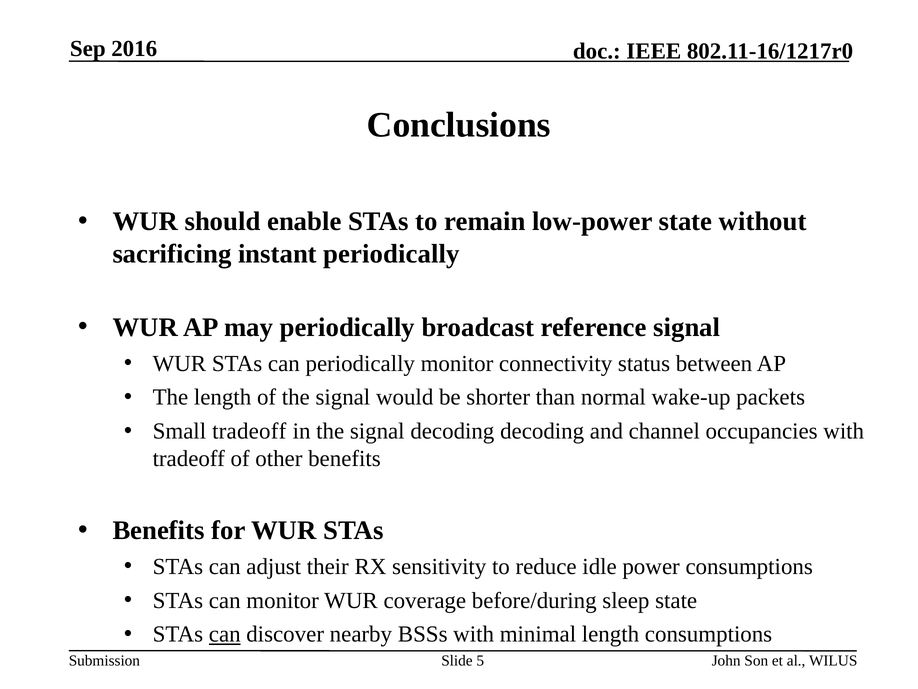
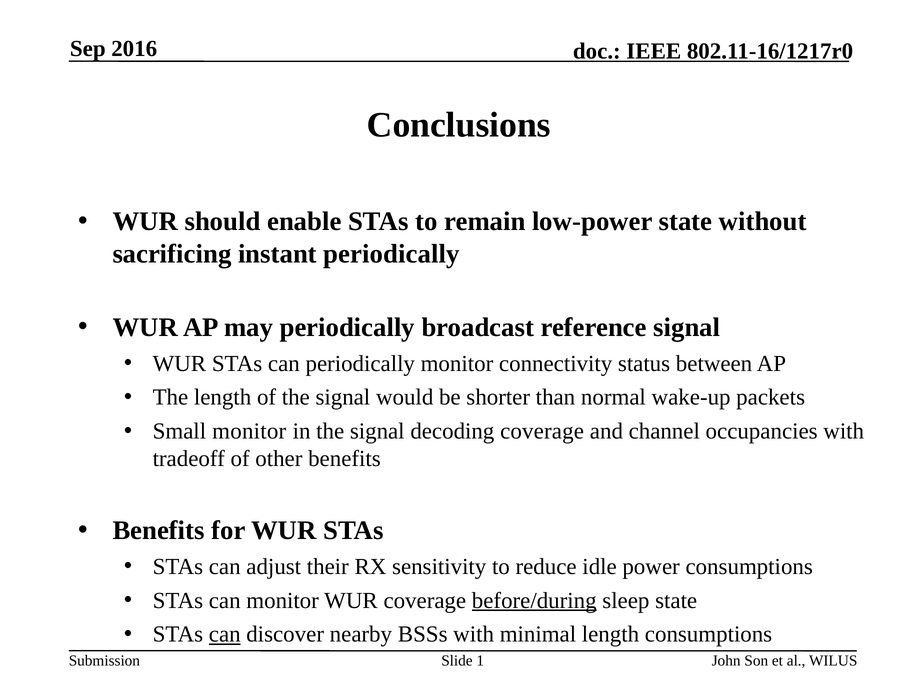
Small tradeoff: tradeoff -> monitor (249, 431)
decoding decoding: decoding -> coverage (542, 431)
before/during underline: none -> present (534, 600)
5: 5 -> 1 (480, 660)
